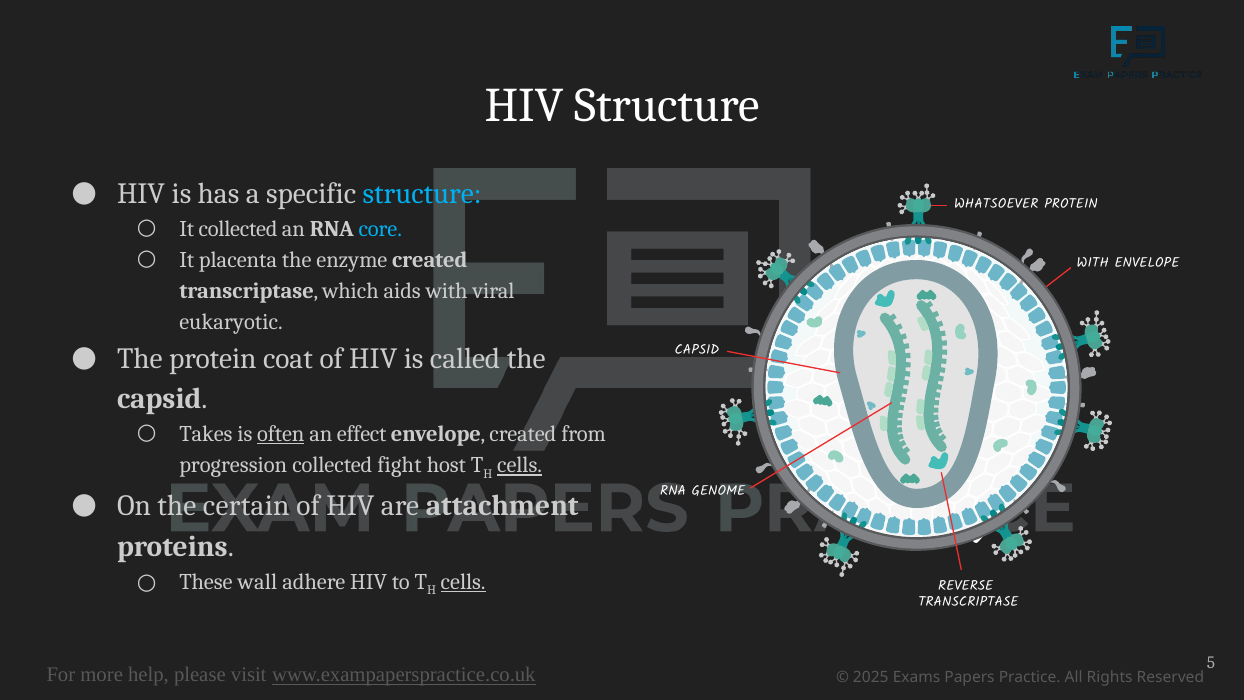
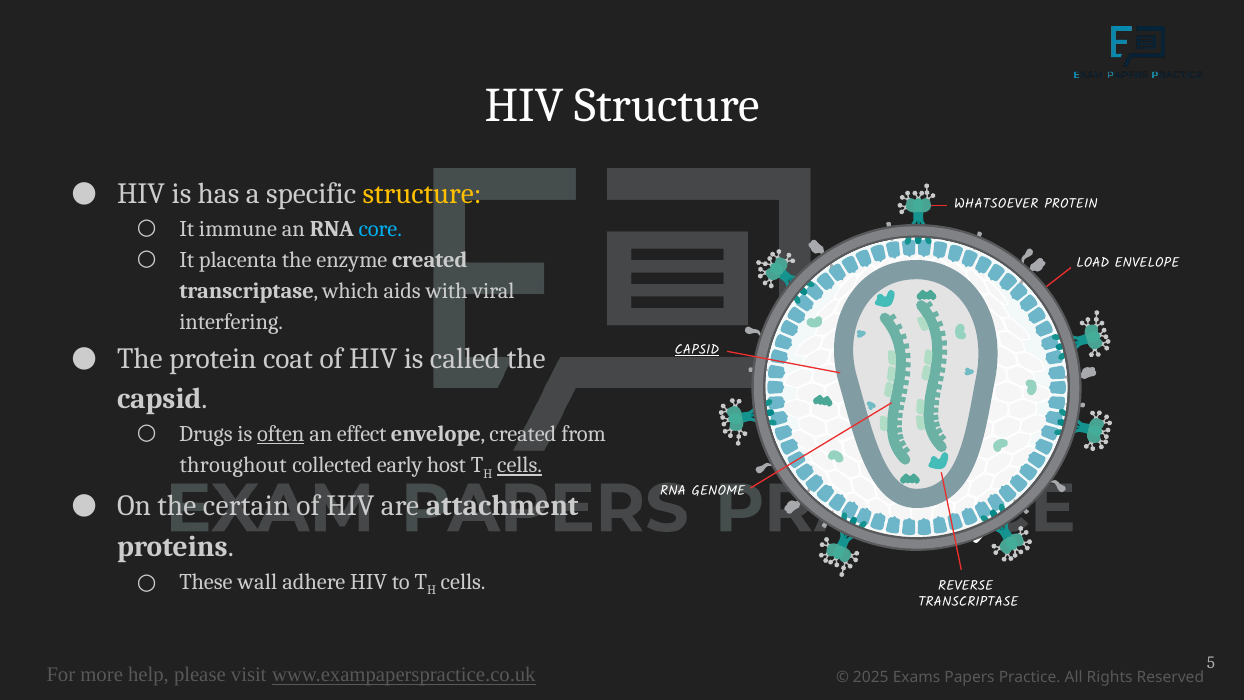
structure colour: light blue -> yellow (422, 194)
It collected: collected -> immune (238, 229)
WITH: WITH -> LOAD (1093, 263)
eukaryotic: eukaryotic -> interfering (231, 322)
CAPSID underline: none -> present (697, 349)
Takes: Takes -> Drugs (206, 434)
progression: progression -> throughout (233, 465)
fight: fight -> early (400, 465)
cells underline: present -> none (463, 582)
